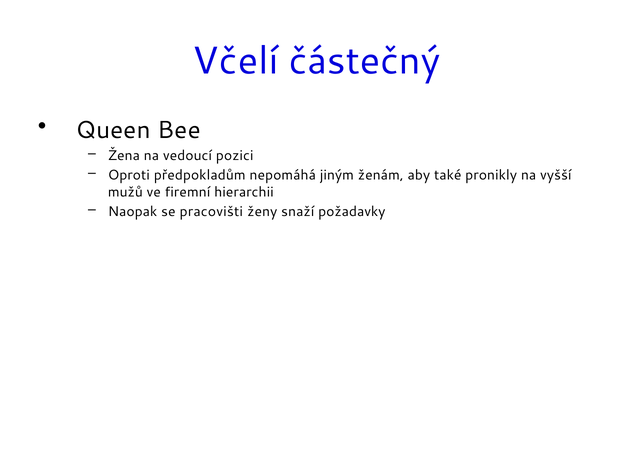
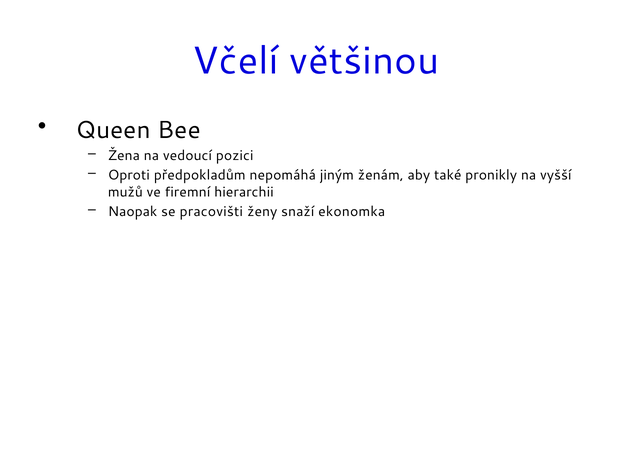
částečný: částečný -> většinou (364, 61)
požadavky: požadavky -> ekonomka (352, 212)
